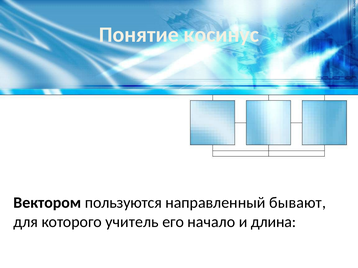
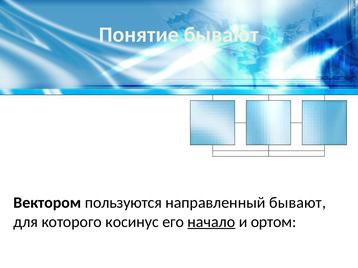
Понятие косинус: косинус -> бывают (221, 35)
учитель: учитель -> косинус (132, 222)
начало underline: none -> present (211, 222)
длина: длина -> ортом (274, 222)
